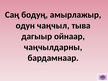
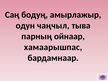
дагыыр: дагыыр -> парның (37, 36)
чаңчылдарны: чаңчылдарны -> хамаарышпас (53, 47)
